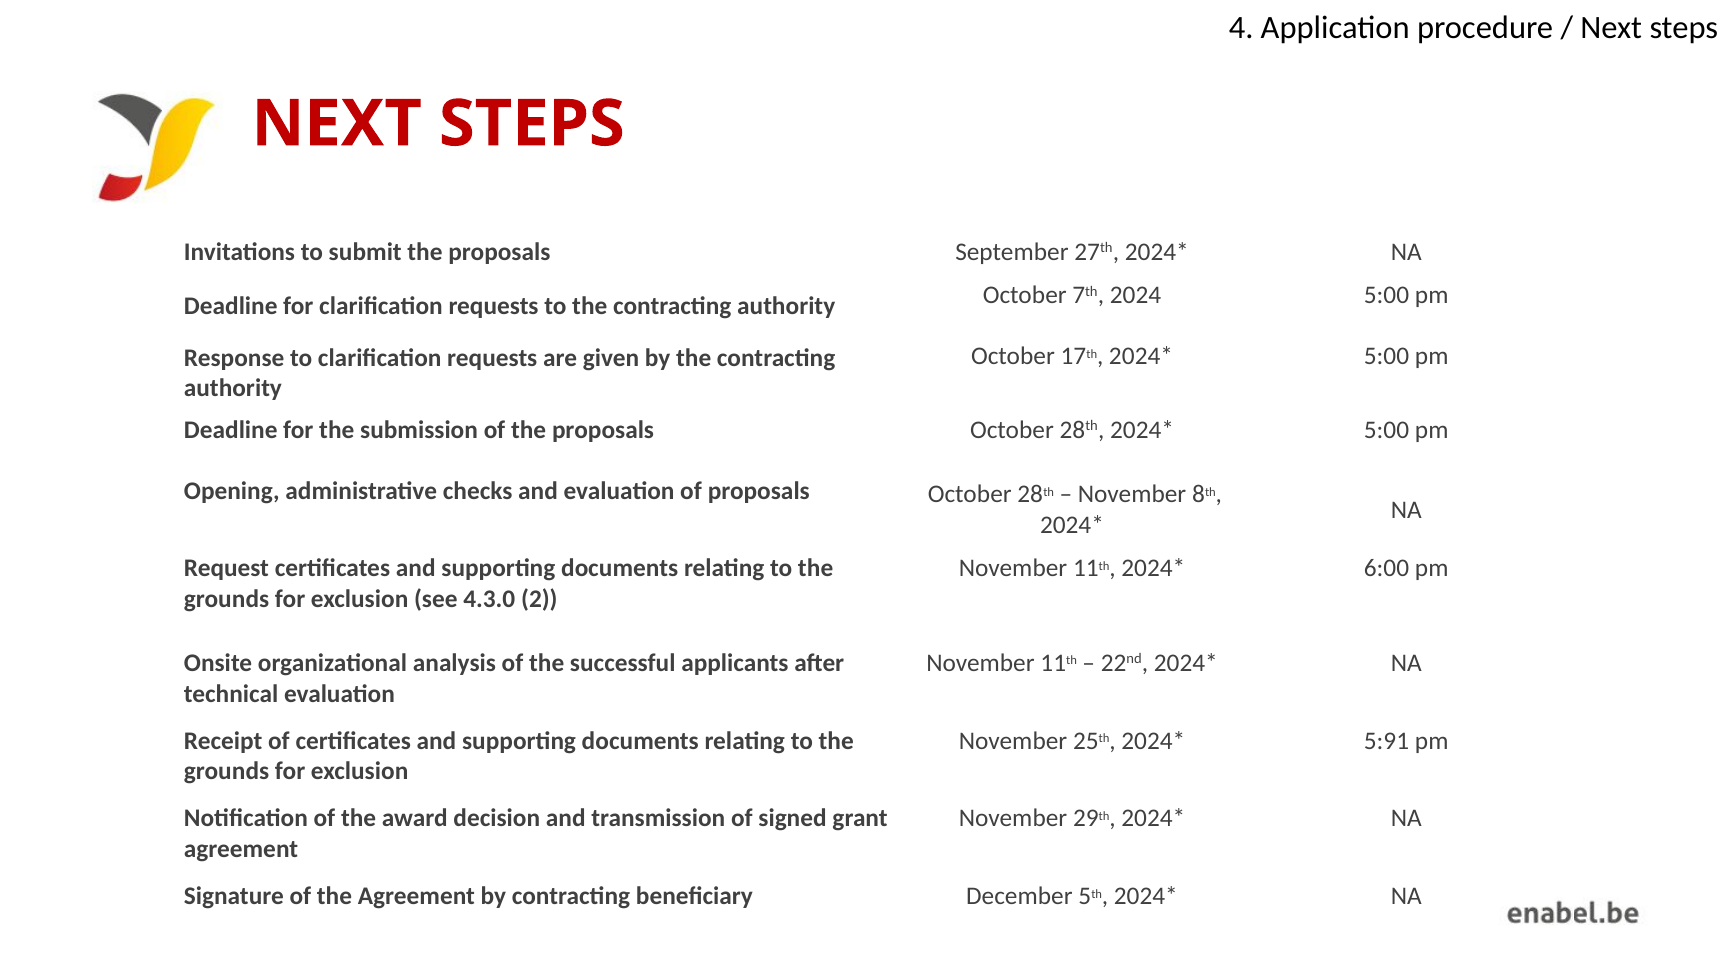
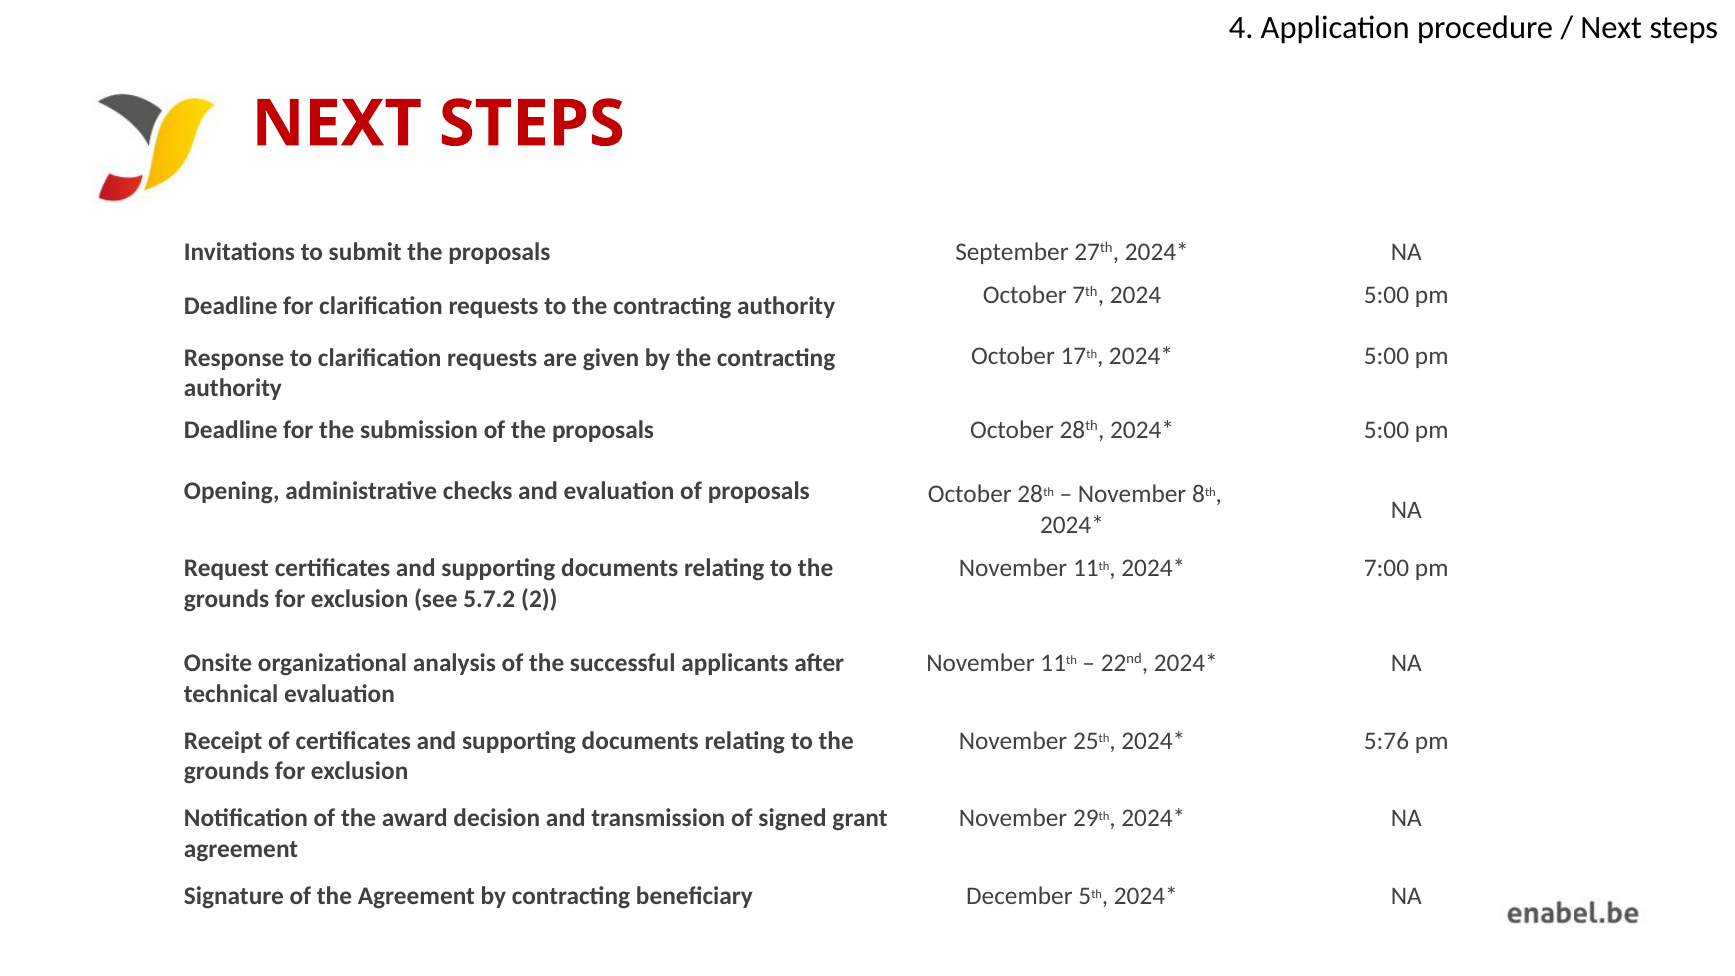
6:00: 6:00 -> 7:00 (1387, 568)
4.3.0: 4.3.0 -> 5.7.2 (489, 599)
5:91: 5:91 -> 5:76 (1387, 741)
